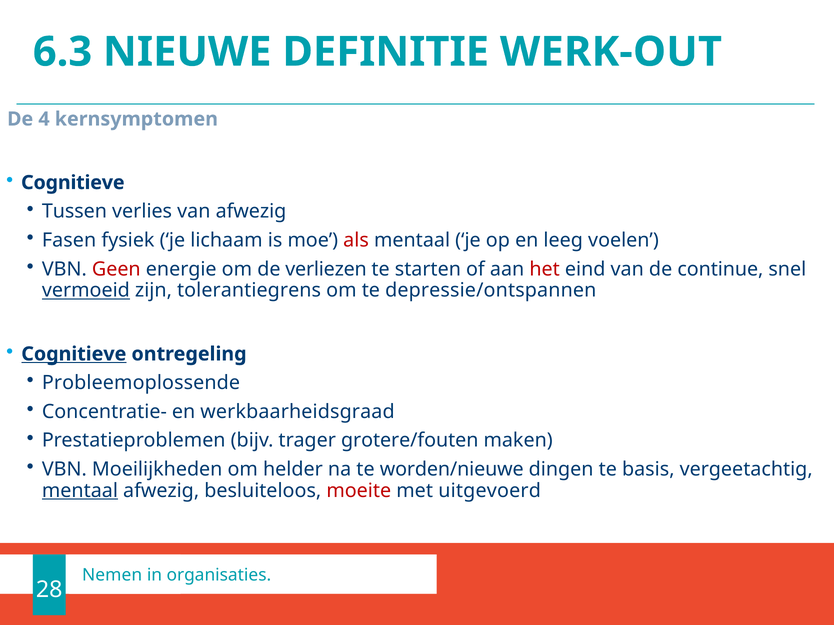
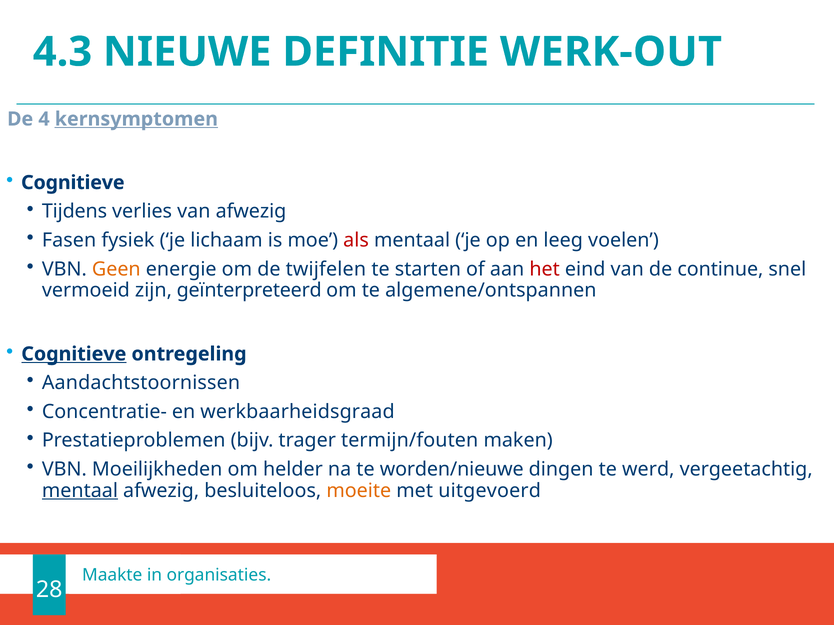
6.3: 6.3 -> 4.3 (63, 52)
kernsymptomen underline: none -> present (136, 119)
Tussen: Tussen -> Tijdens (74, 212)
Geen colour: red -> orange (116, 269)
verliezen: verliezen -> twijfelen (326, 269)
vermoeid underline: present -> none (86, 291)
tolerantiegrens: tolerantiegrens -> geïnterpreteerd (249, 291)
depressie/ontspannen: depressie/ontspannen -> algemene/ontspannen (491, 291)
Probleemoplossende: Probleemoplossende -> Aandachtstoornissen (141, 383)
grotere/fouten: grotere/fouten -> termijn/fouten (410, 441)
basis: basis -> werd (648, 470)
moeite colour: red -> orange (359, 491)
Nemen: Nemen -> Maakte (112, 575)
